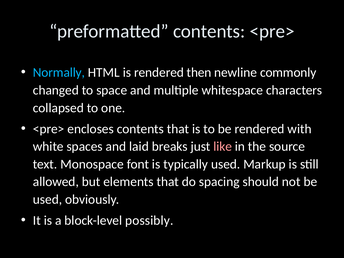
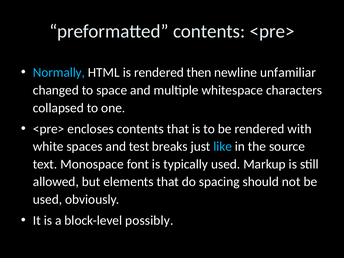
commonly: commonly -> unfamiliar (288, 73)
laid: laid -> test (139, 147)
like colour: pink -> light blue (223, 147)
